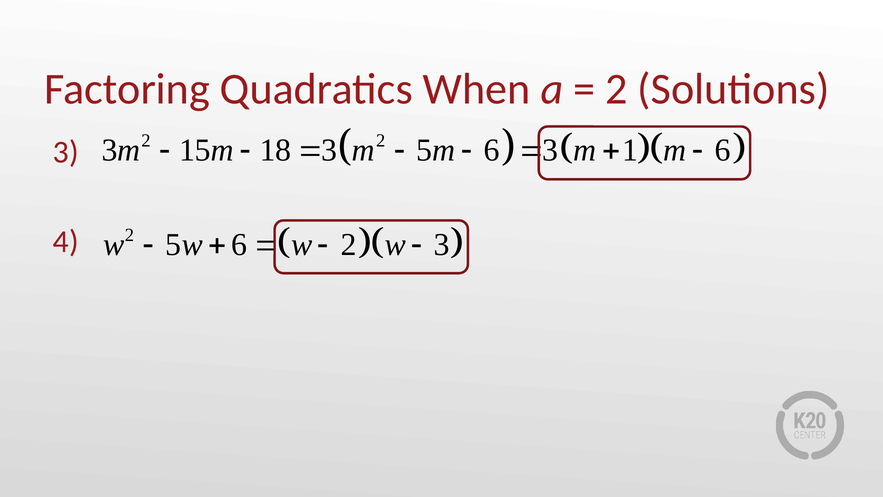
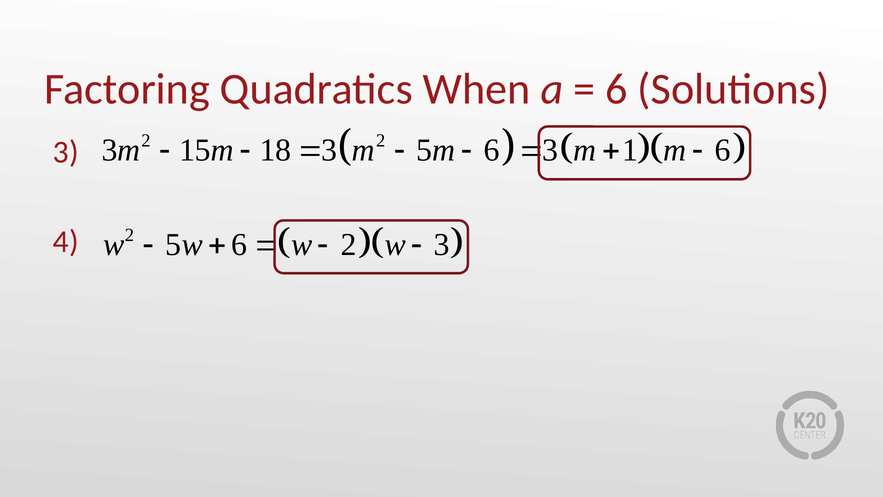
2: 2 -> 6 (616, 89)
